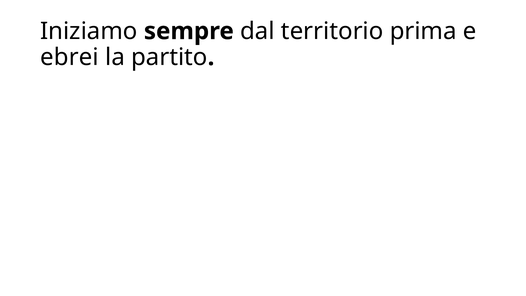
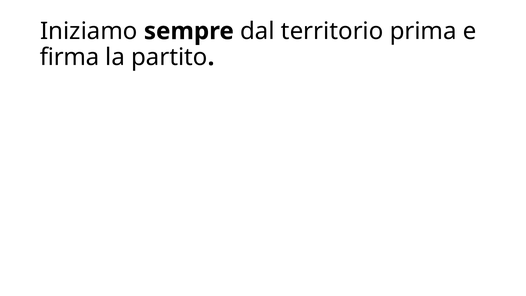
ebrei: ebrei -> firma (70, 57)
